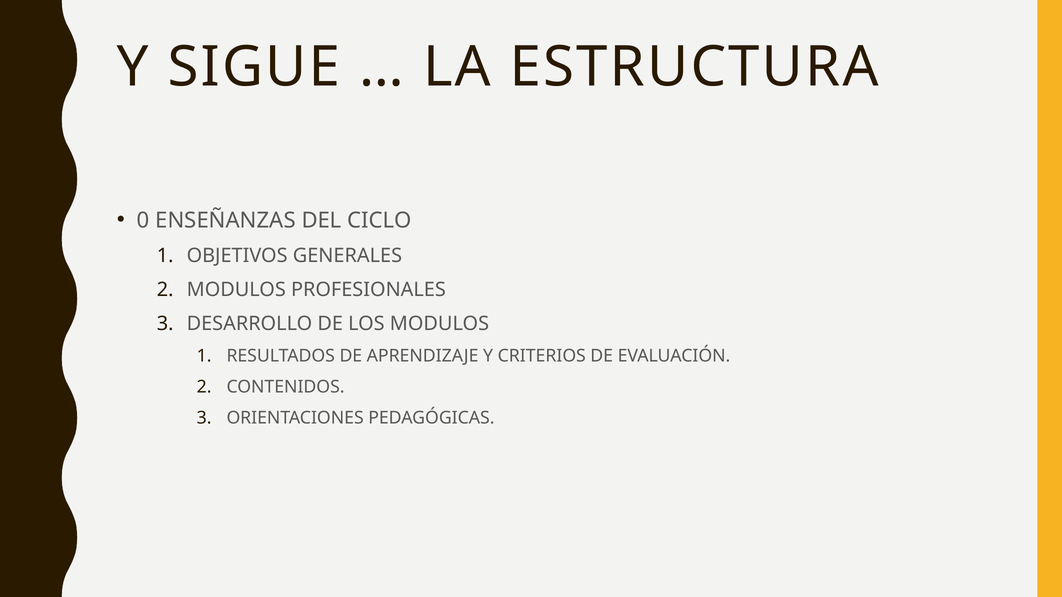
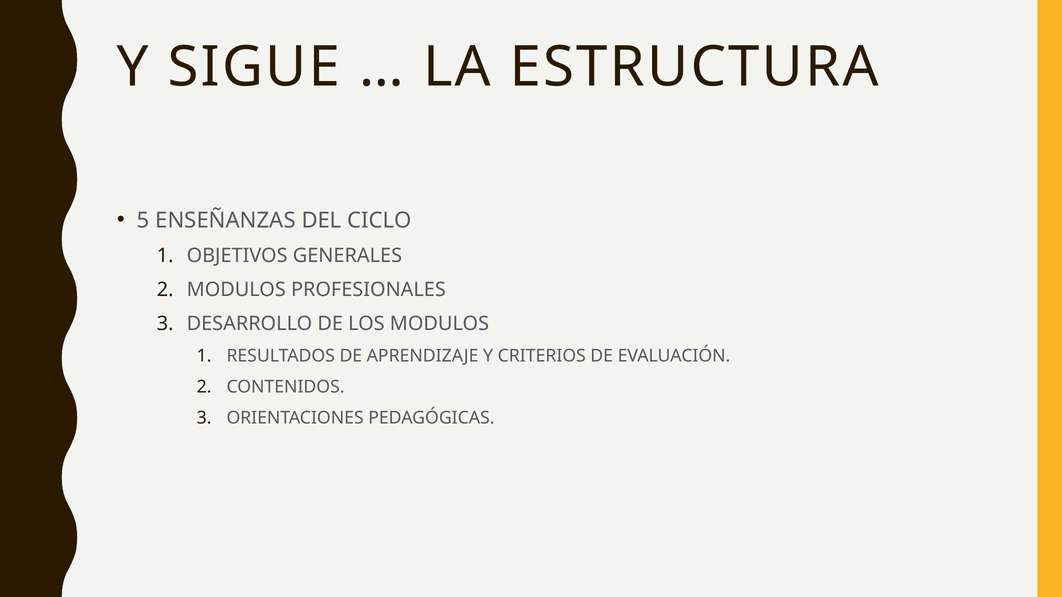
0: 0 -> 5 (143, 221)
